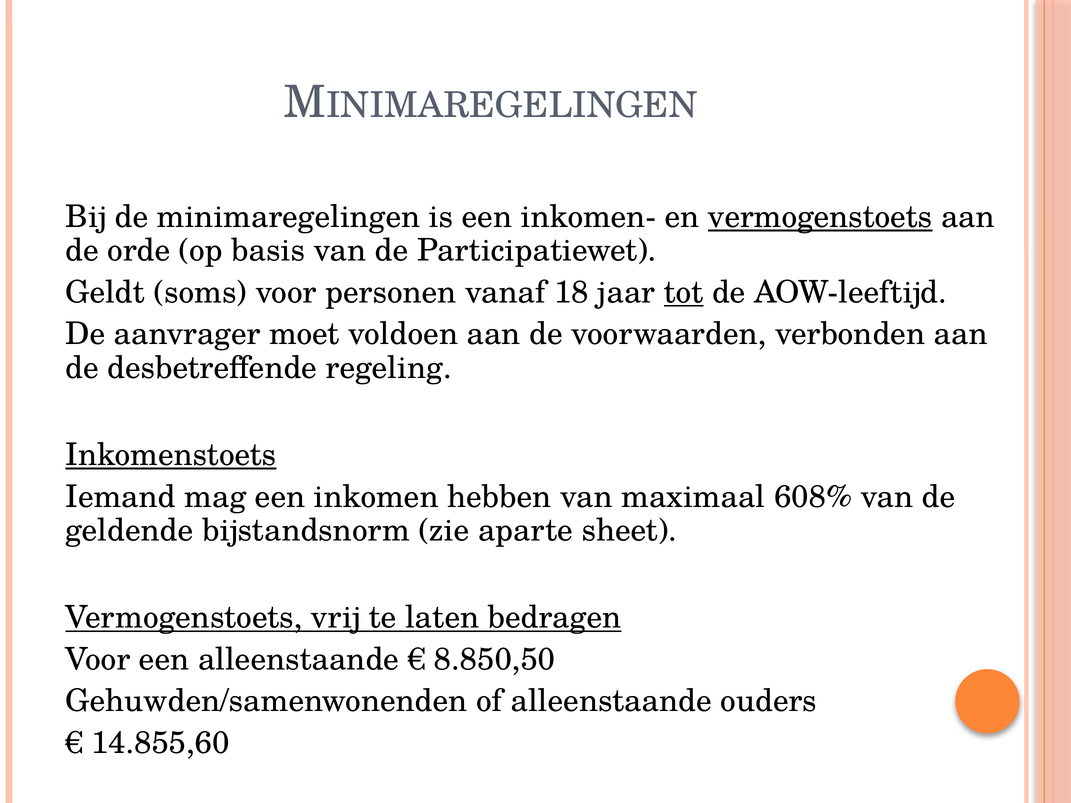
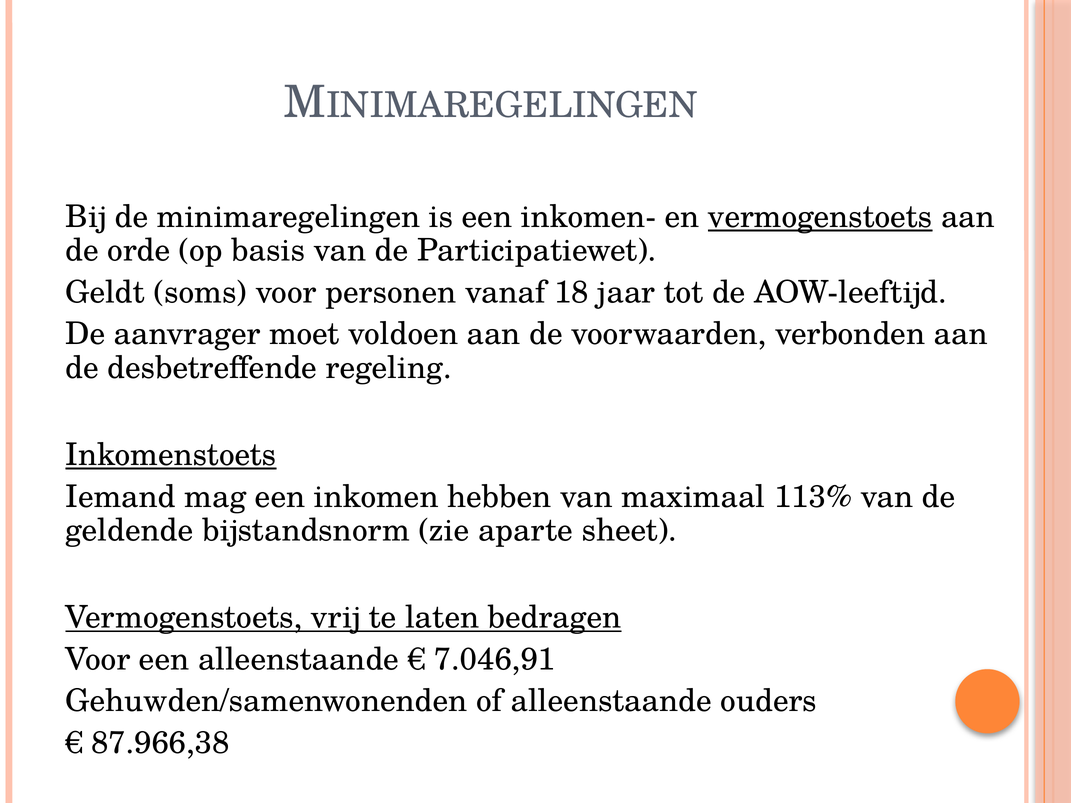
tot underline: present -> none (684, 292)
608%: 608% -> 113% (813, 497)
8.850,50: 8.850,50 -> 7.046,91 (495, 660)
14.855,60: 14.855,60 -> 87.966,38 (160, 743)
